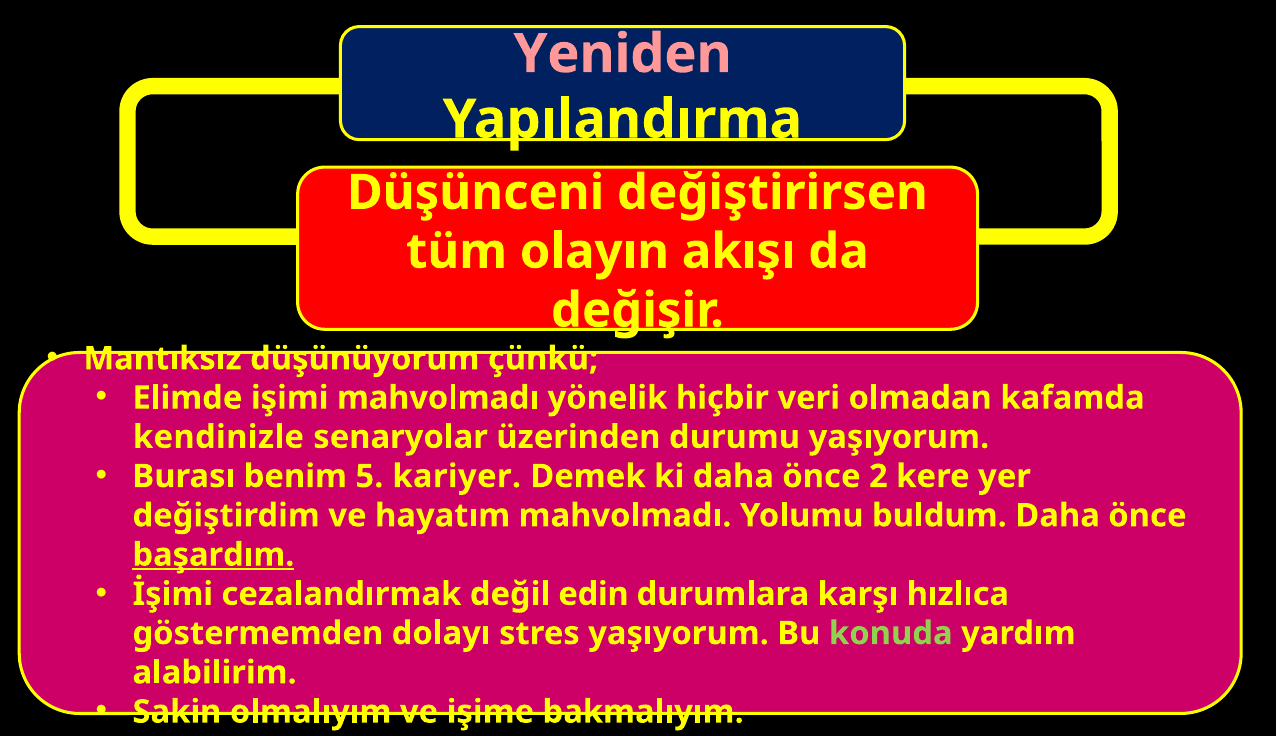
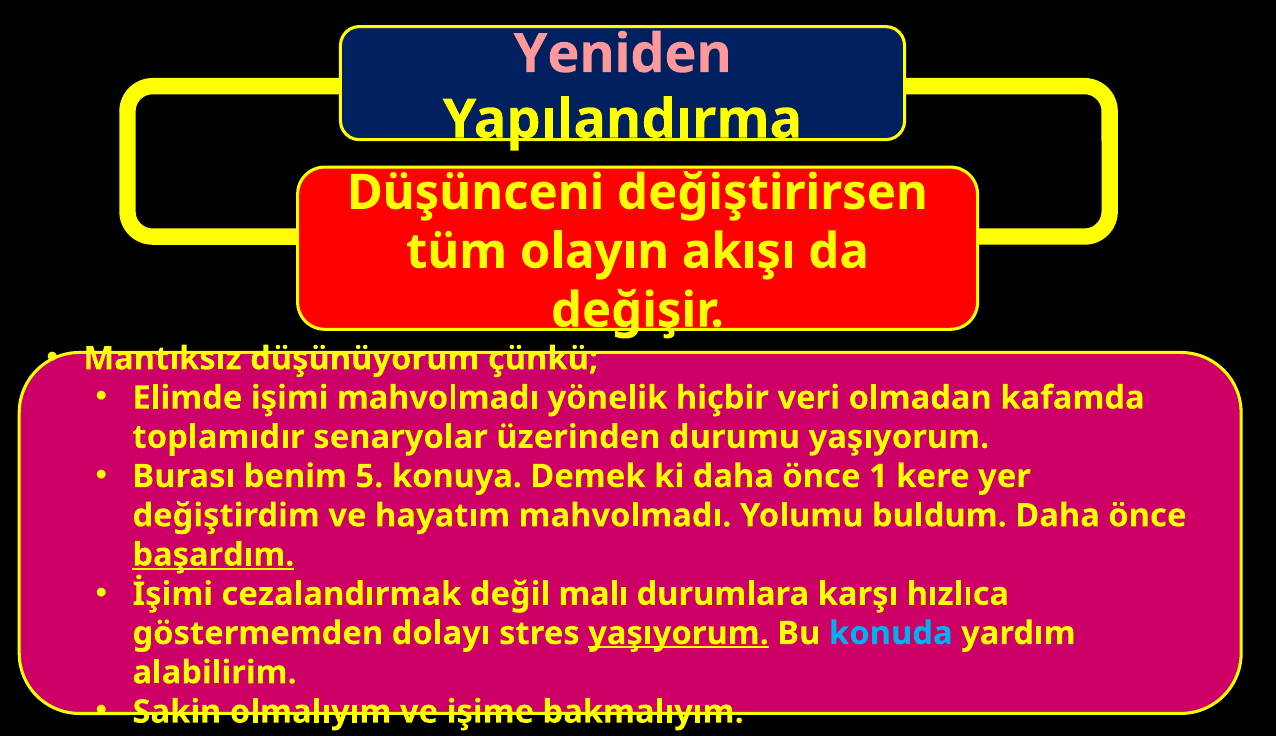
kendinizle: kendinizle -> toplamıdır (219, 437)
kariyer: kariyer -> konuya (457, 477)
2: 2 -> 1 (878, 477)
edin: edin -> malı (594, 595)
yaşıyorum underline: none -> present (679, 634)
konuda colour: light green -> light blue (891, 634)
